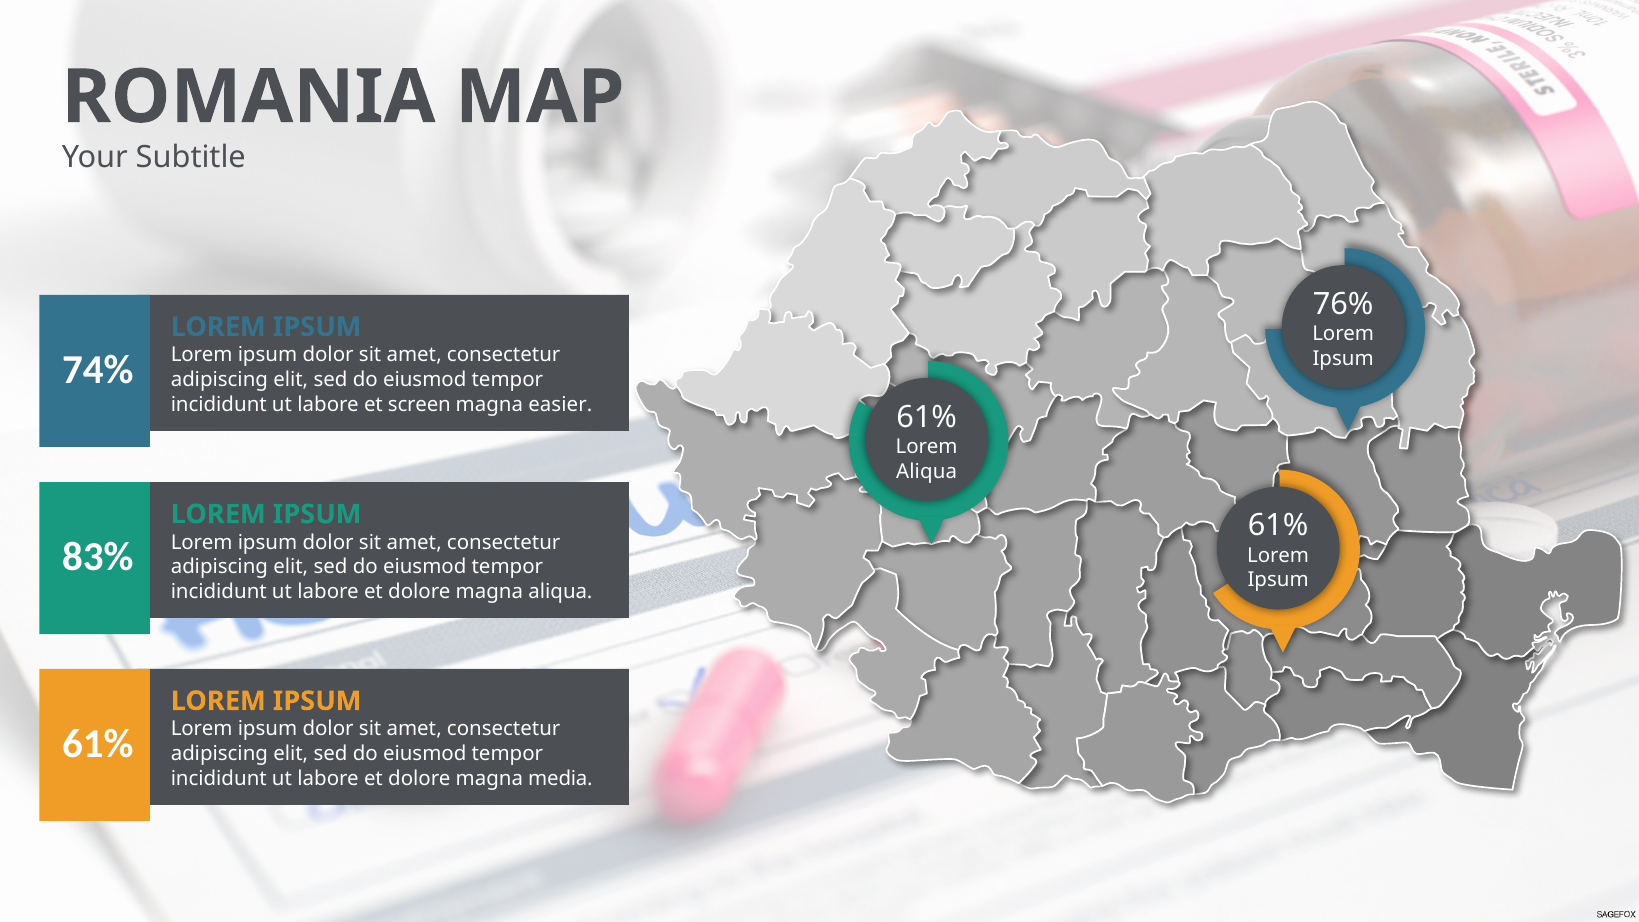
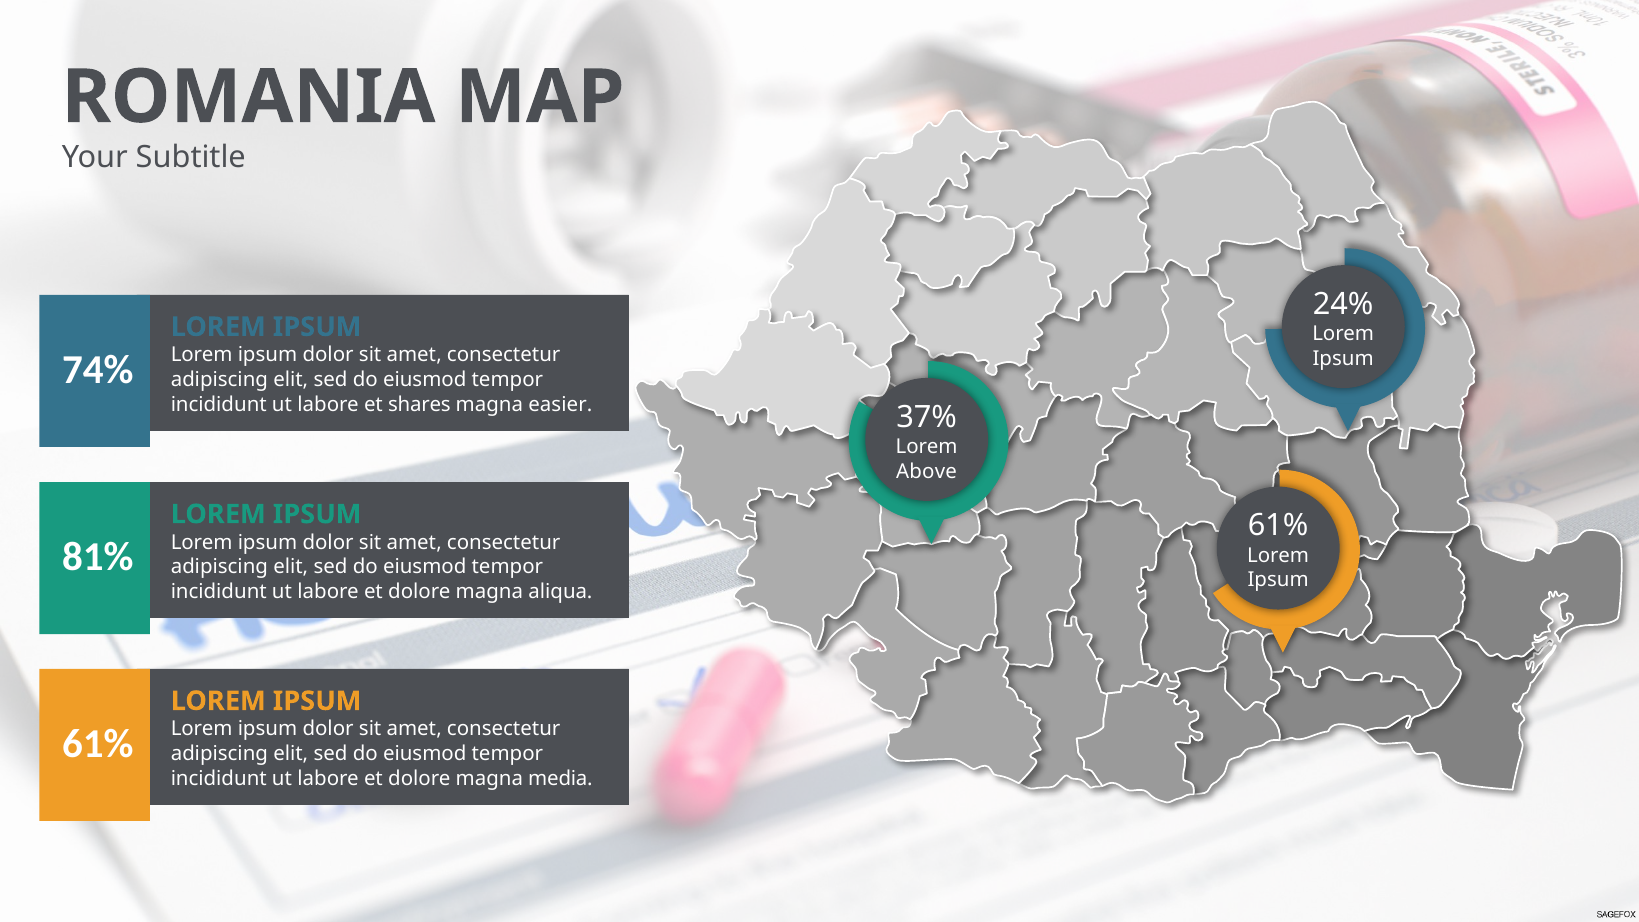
76%: 76% -> 24% (1343, 304)
screen: screen -> shares (419, 404)
61%: 61% -> 37% (927, 417)
Aliqua: Aliqua -> Above (927, 471)
83%: 83% -> 81% (98, 557)
